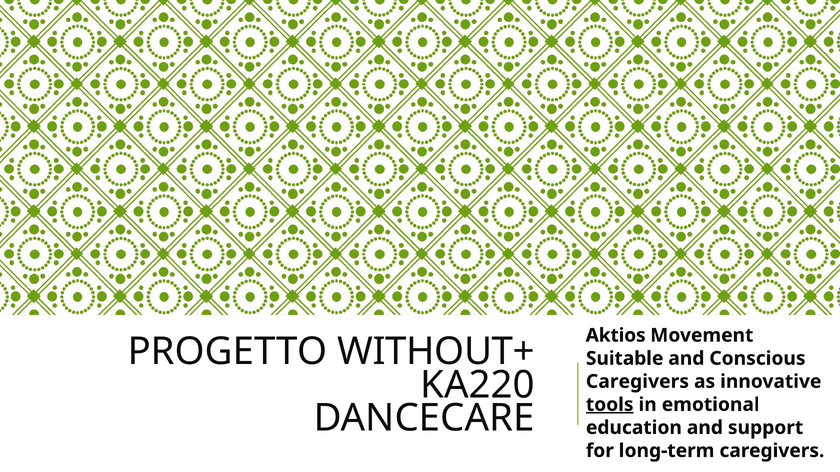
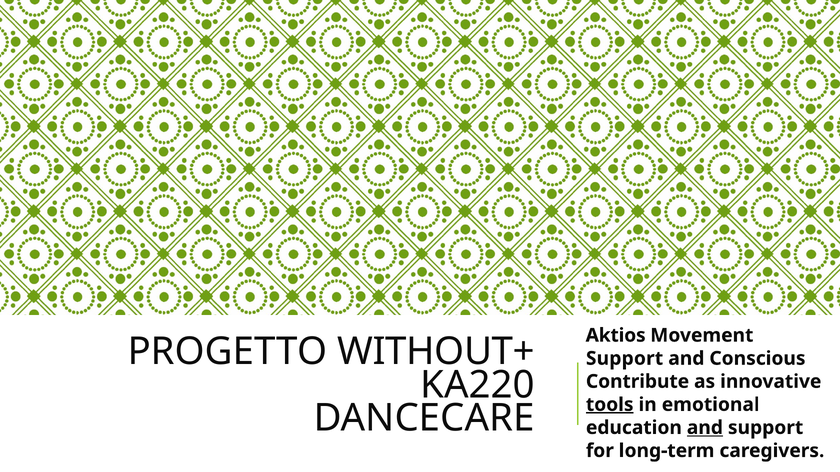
Suitable: Suitable -> Support (625, 359)
Caregivers: Caregivers -> Contribute (638, 382)
and underline: none -> present (705, 428)
